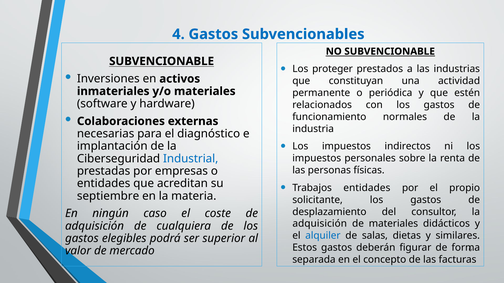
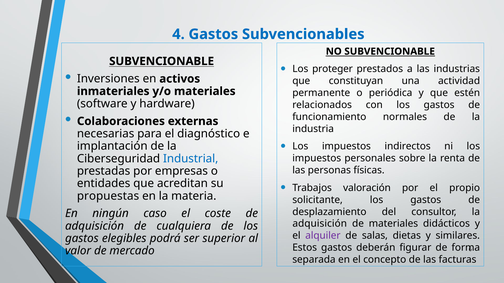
Trabajos entidades: entidades -> valoración (367, 188)
septiembre: septiembre -> propuestas (108, 196)
alquiler colour: blue -> purple (323, 236)
